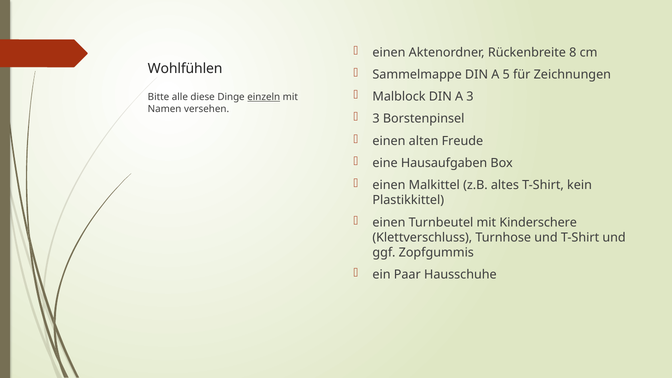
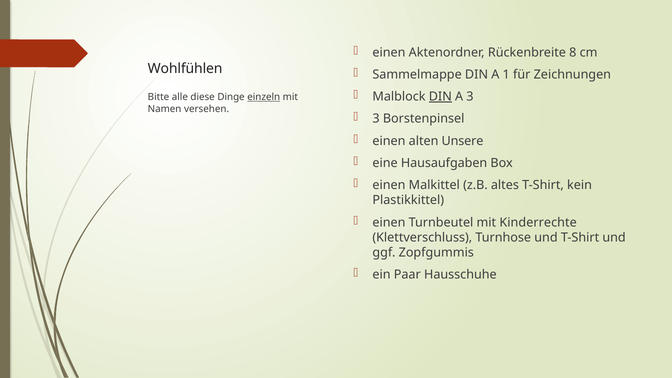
5: 5 -> 1 (506, 75)
DIN underline: none -> present (440, 97)
Freude: Freude -> Unsere (462, 141)
Kinderschere: Kinderschere -> Kinderrechte (538, 222)
